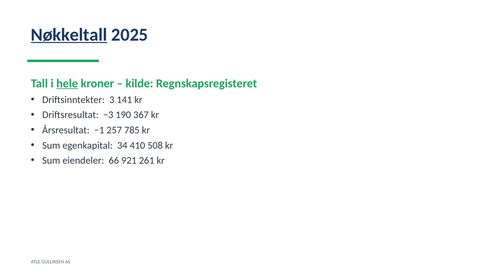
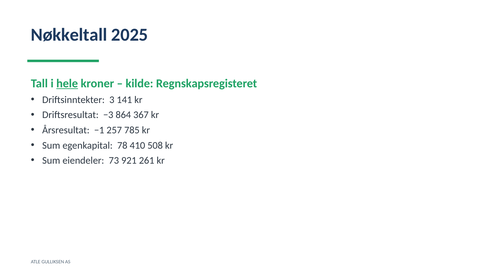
Nøkkeltall underline: present -> none (69, 35)
190: 190 -> 864 (123, 115)
34: 34 -> 78 (122, 145)
66: 66 -> 73 (114, 160)
